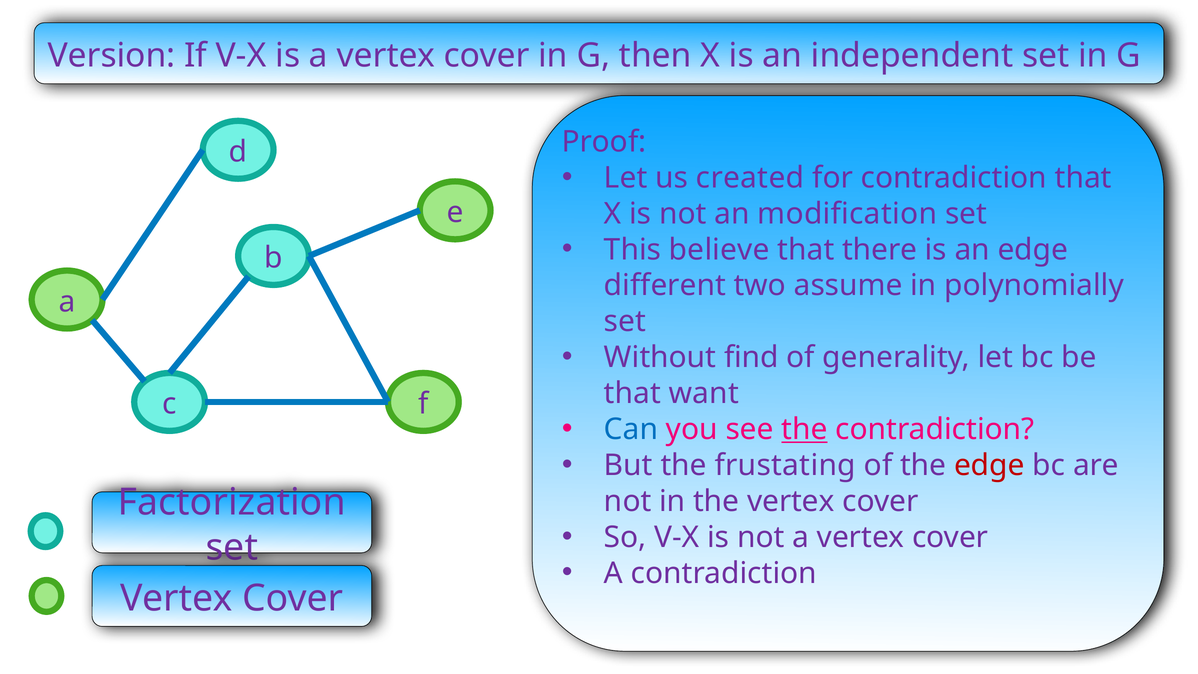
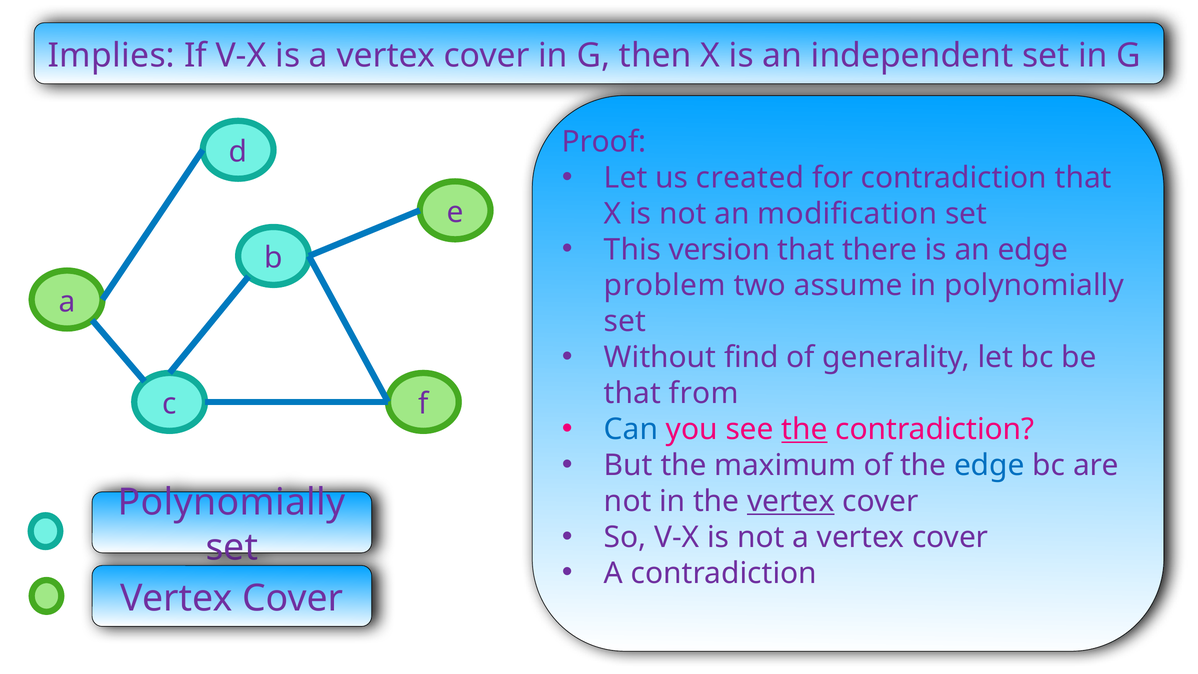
Version: Version -> Implies (111, 56)
believe: believe -> version (719, 250)
different: different -> problem (665, 286)
want: want -> from (704, 393)
frustating: frustating -> maximum (785, 465)
edge colour: red -> blue (989, 465)
Factorization: Factorization -> Polynomially (232, 502)
vertex underline: none -> present (791, 501)
